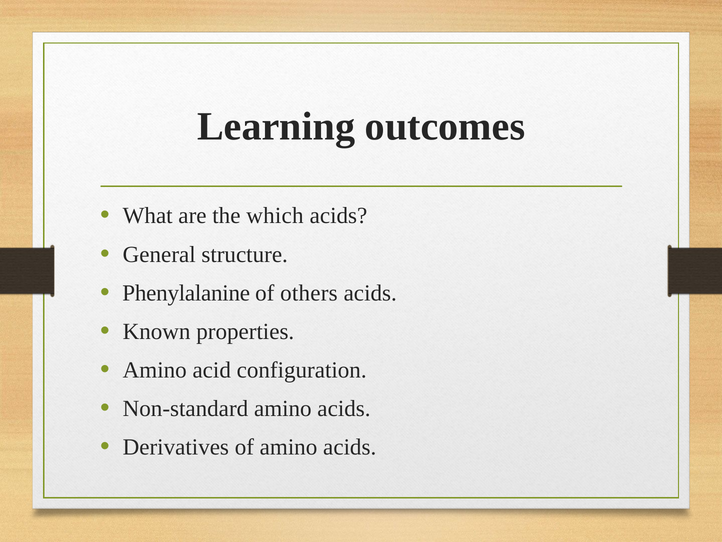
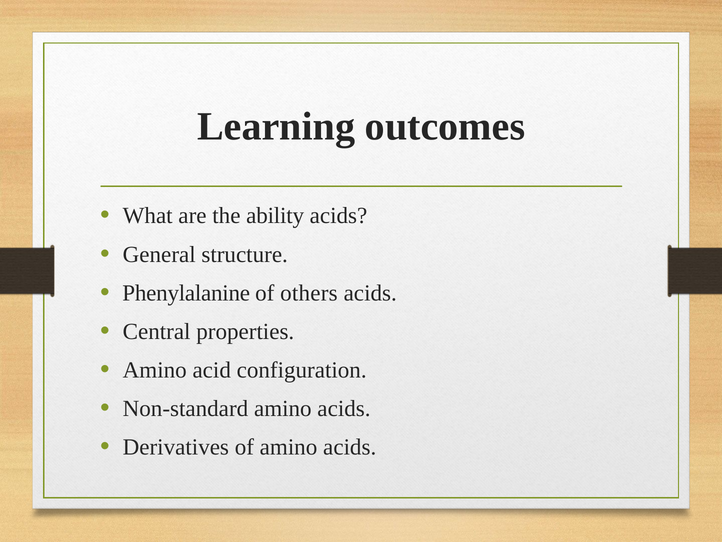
which: which -> ability (275, 216)
Known: Known -> Central (157, 331)
